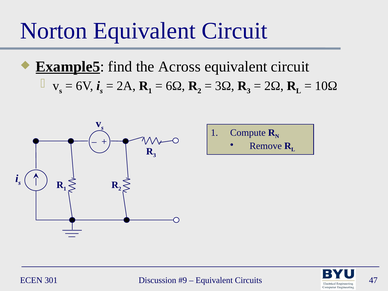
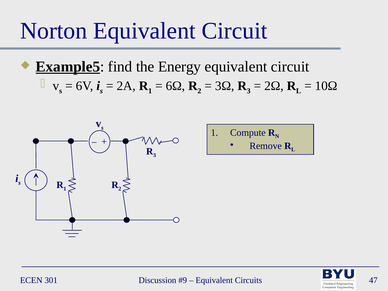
Across: Across -> Energy (180, 67)
